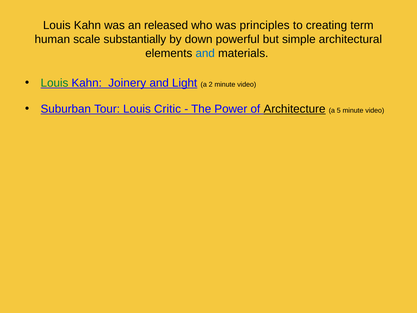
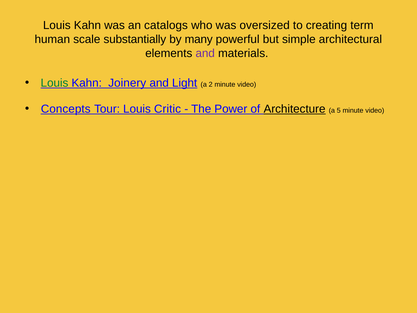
released: released -> catalogs (166, 25)
principles: principles -> oversized (265, 25)
down: down -> many (199, 39)
and colour: blue -> purple (205, 53)
Suburban: Suburban -> Concepts (66, 109)
